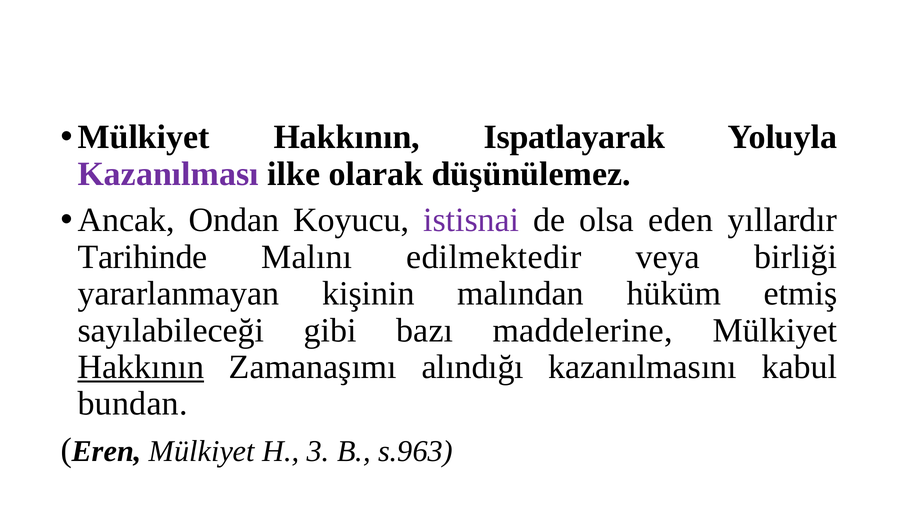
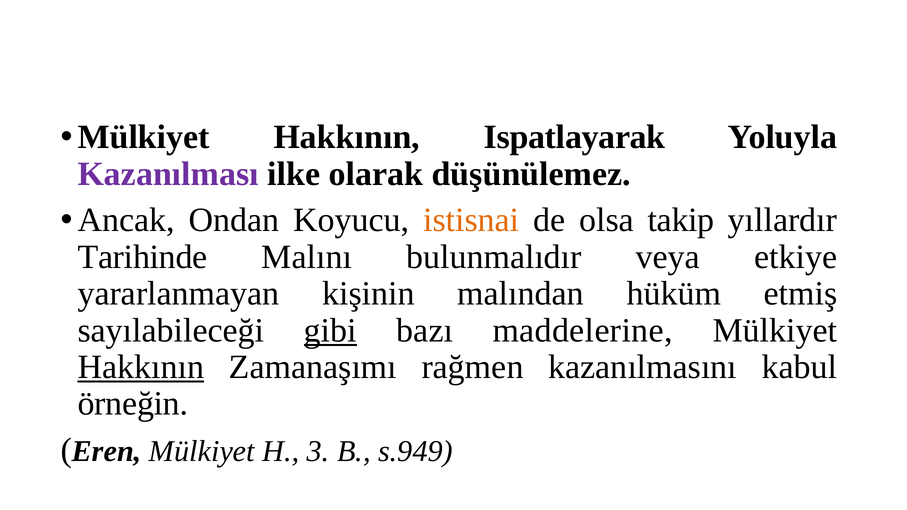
istisnai colour: purple -> orange (471, 220)
eden: eden -> takip (681, 220)
edilmektedir: edilmektedir -> bulunmalıdır (494, 257)
birliği: birliği -> etkiye (796, 257)
gibi underline: none -> present (330, 330)
alındığı: alındığı -> rağmen (473, 367)
bundan: bundan -> örneğin (133, 404)
s.963: s.963 -> s.949 (416, 451)
